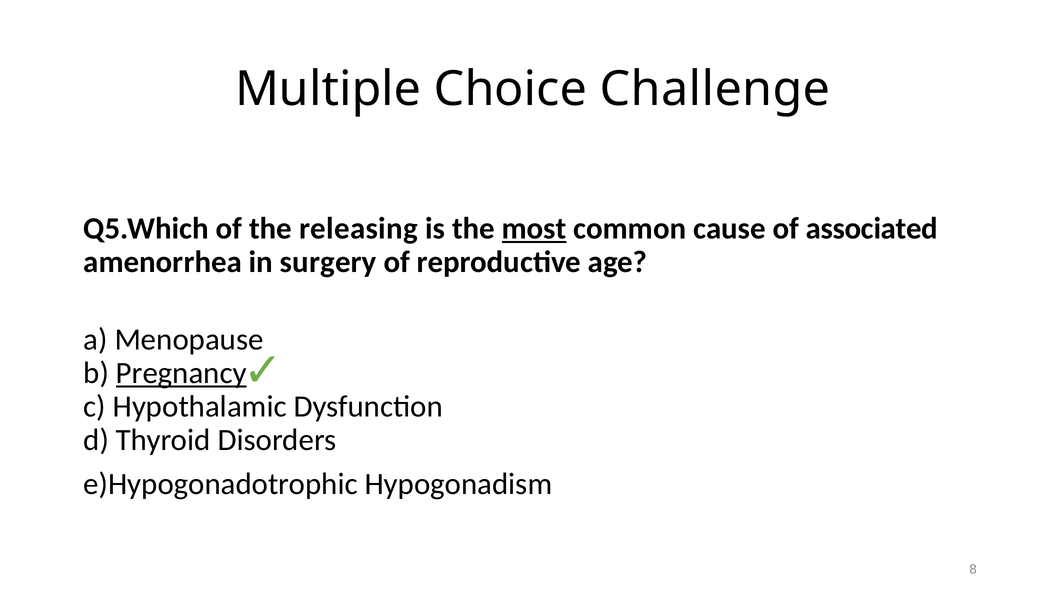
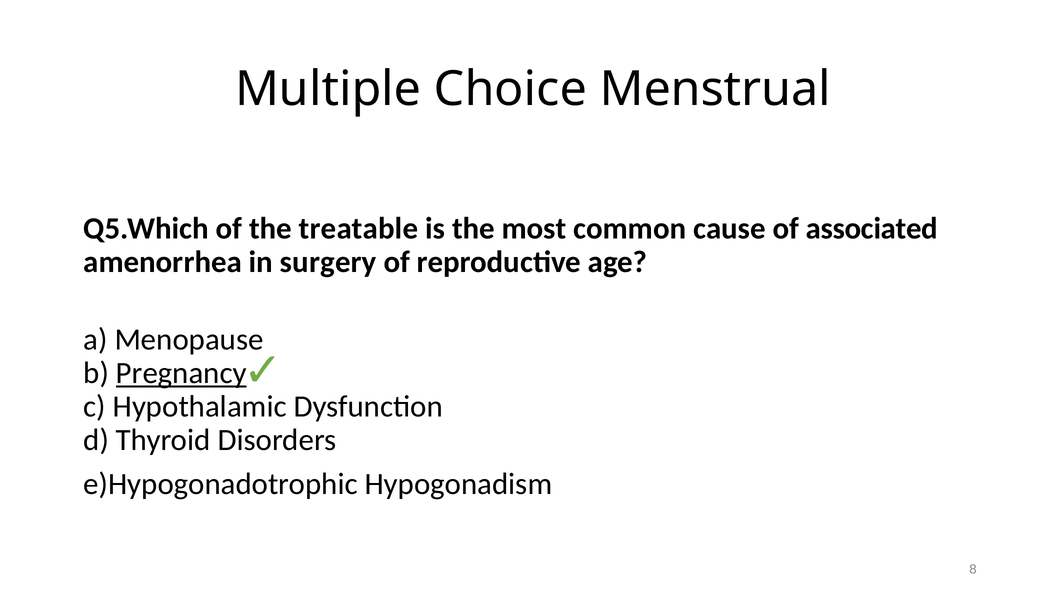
Challenge: Challenge -> Menstrual (715, 89)
releasing: releasing -> treatable (359, 229)
most underline: present -> none (534, 229)
